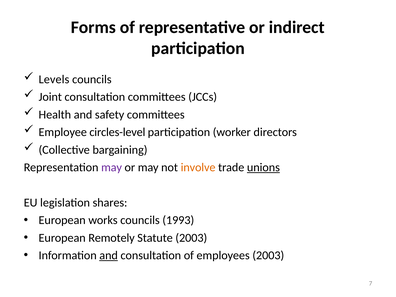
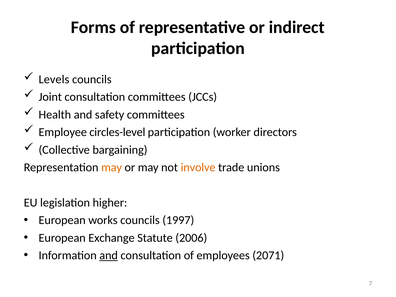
may colour: purple -> orange (112, 167)
unions underline: present -> none (263, 167)
shares: shares -> higher (110, 203)
1993: 1993 -> 1997 (178, 220)
Remotely: Remotely -> Exchange (111, 238)
Statute 2003: 2003 -> 2006 (191, 238)
employees 2003: 2003 -> 2071 (268, 255)
